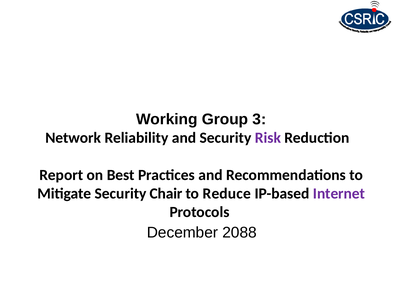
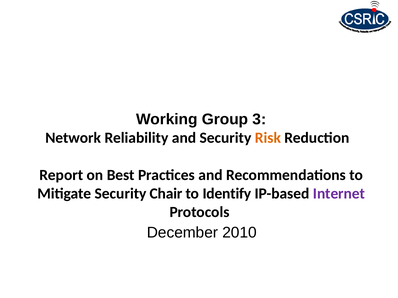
Risk colour: purple -> orange (268, 138)
Reduce: Reduce -> Identify (227, 194)
2088: 2088 -> 2010 (240, 233)
